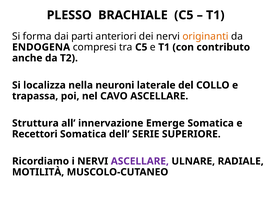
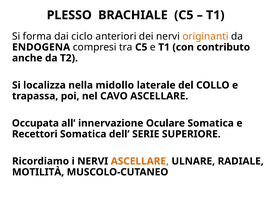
parti: parti -> ciclo (82, 36)
neuroni: neuroni -> midollo (115, 85)
Struttura: Struttura -> Occupata (35, 123)
Emerge: Emerge -> Oculare (165, 123)
ASCELLARE colour: purple -> orange (140, 161)
